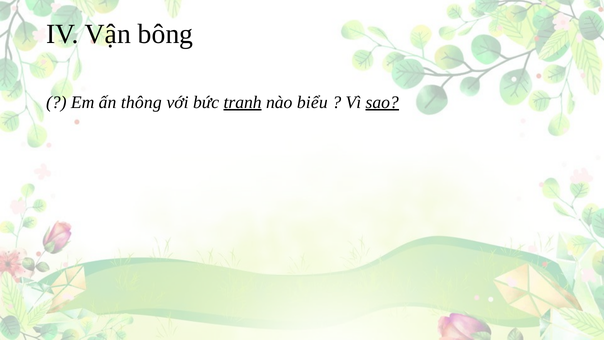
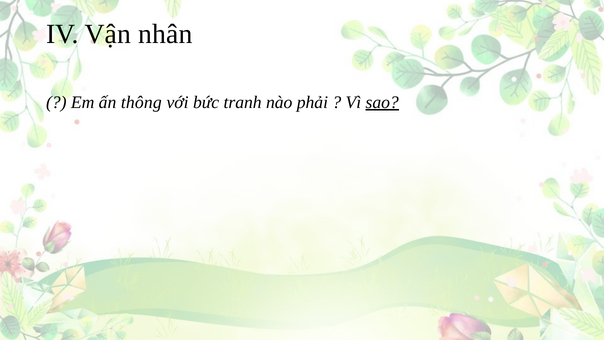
bông: bông -> nhân (165, 34)
tranh underline: present -> none (243, 102)
biểu: biểu -> phải (312, 102)
